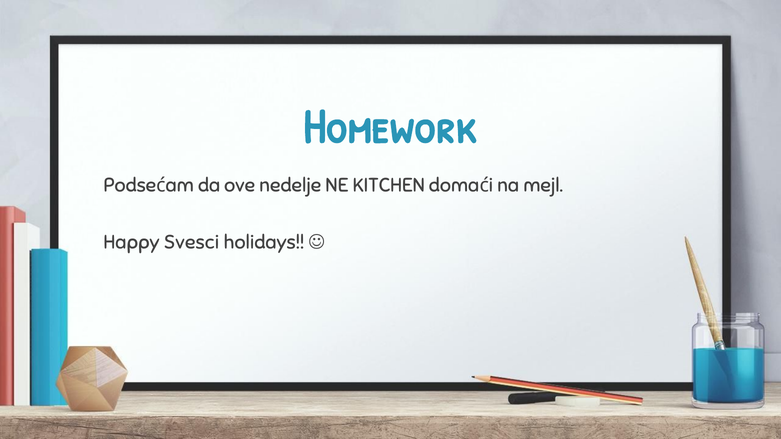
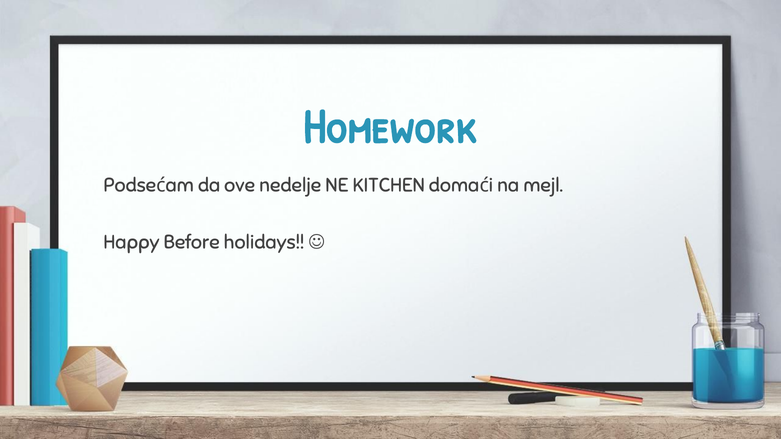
Svesci: Svesci -> Before (192, 242)
